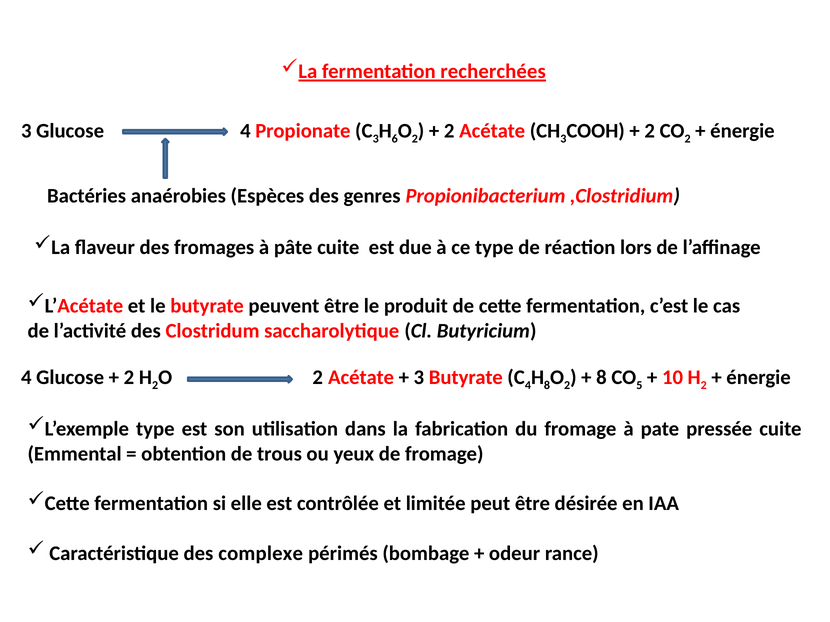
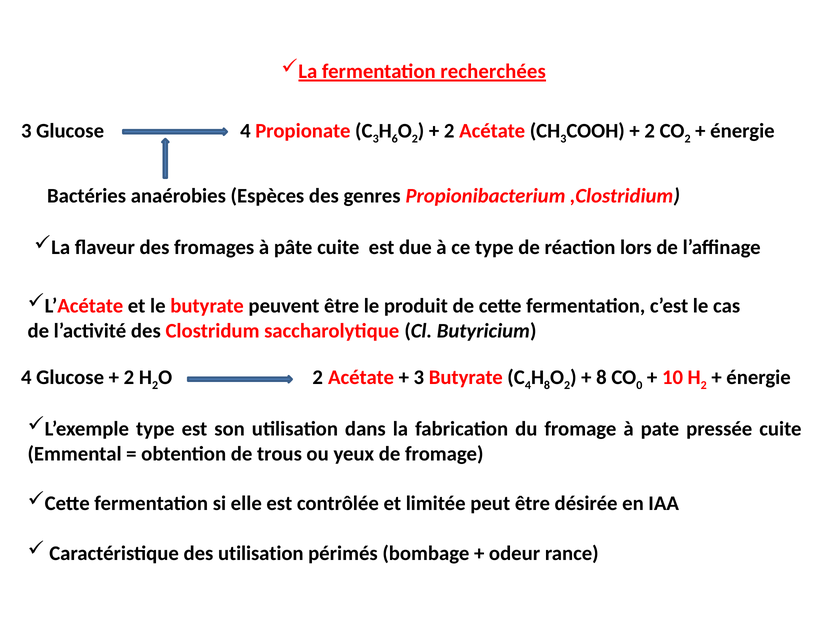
5: 5 -> 0 (639, 386)
des complexe: complexe -> utilisation (261, 554)
